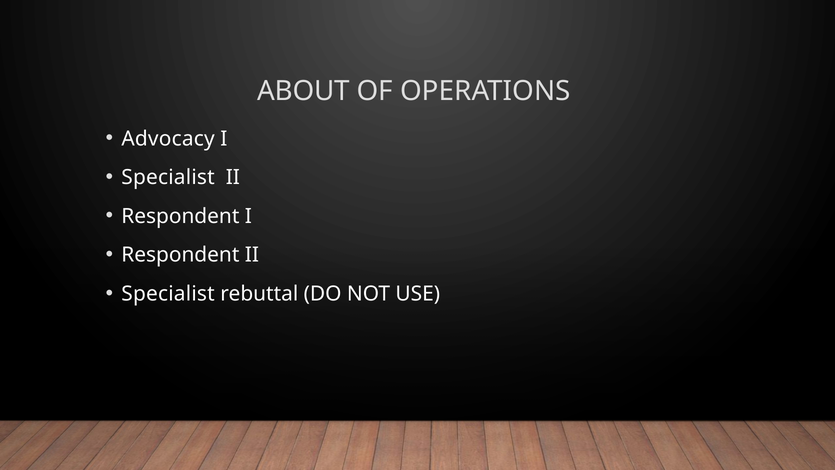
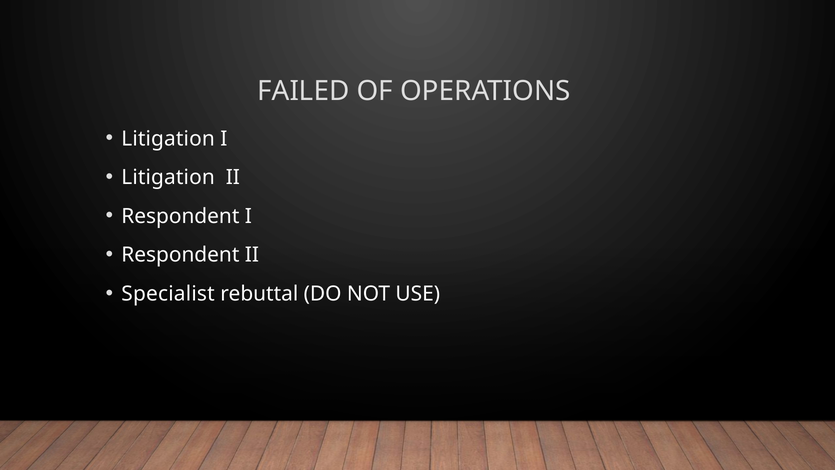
ABOUT: ABOUT -> FAILED (303, 91)
Advocacy: Advocacy -> Litigation (168, 139)
Specialist: Specialist -> Litigation (168, 177)
